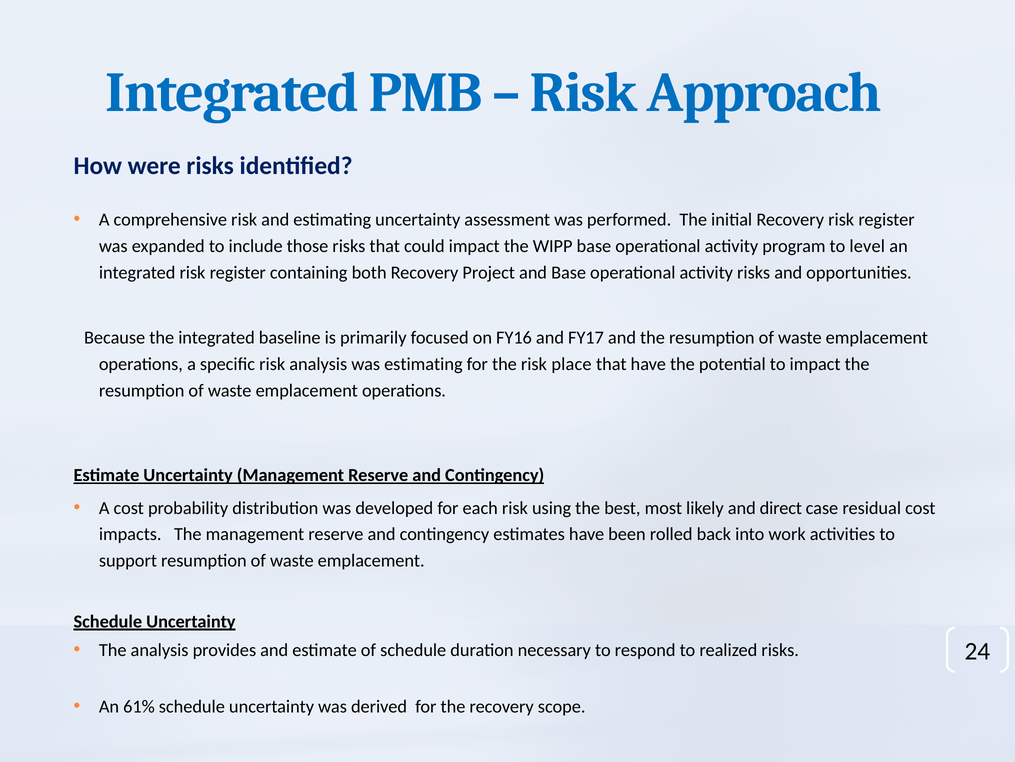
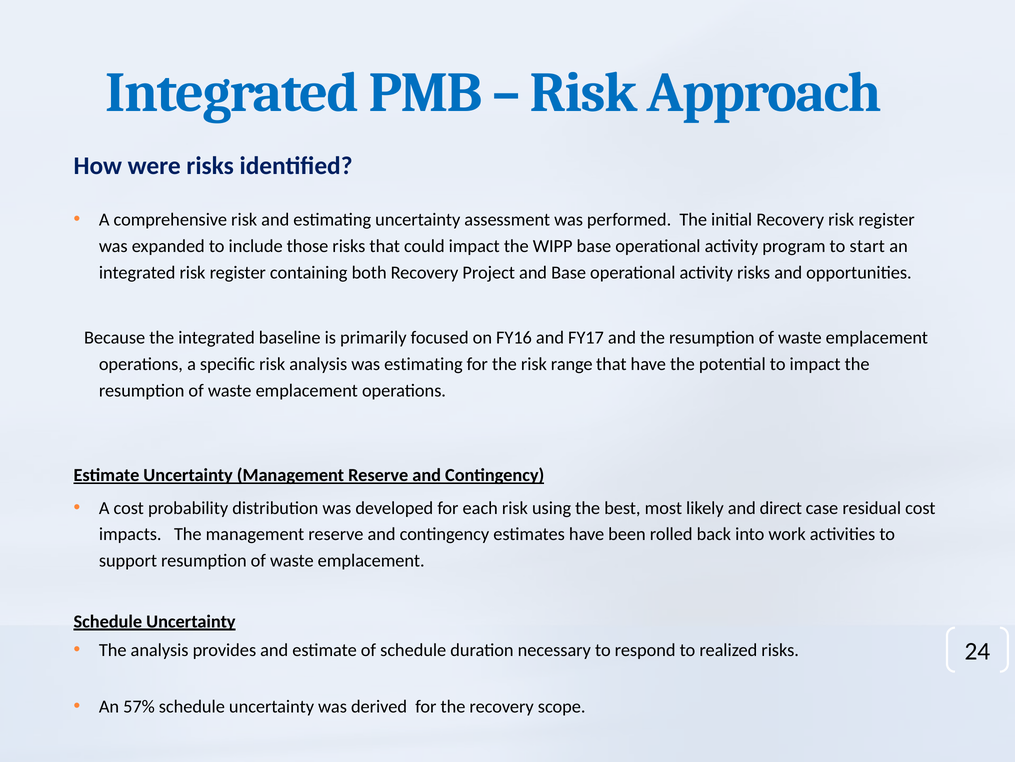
level: level -> start (867, 246)
place: place -> range (572, 364)
61%: 61% -> 57% (139, 706)
